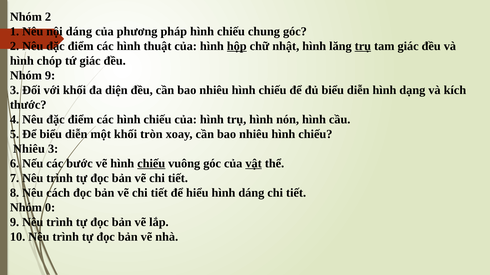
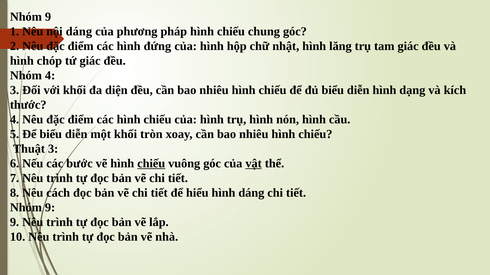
2: 2 -> 9 (48, 17)
thuật: thuật -> đứng (157, 46)
hộp underline: present -> none (237, 46)
trụ underline: present -> none (363, 46)
Nhóm 9: 9 -> 4 (50, 76)
Nhiêu: Nhiêu -> Thuật (29, 149)
0: 0 -> 9 (50, 208)
